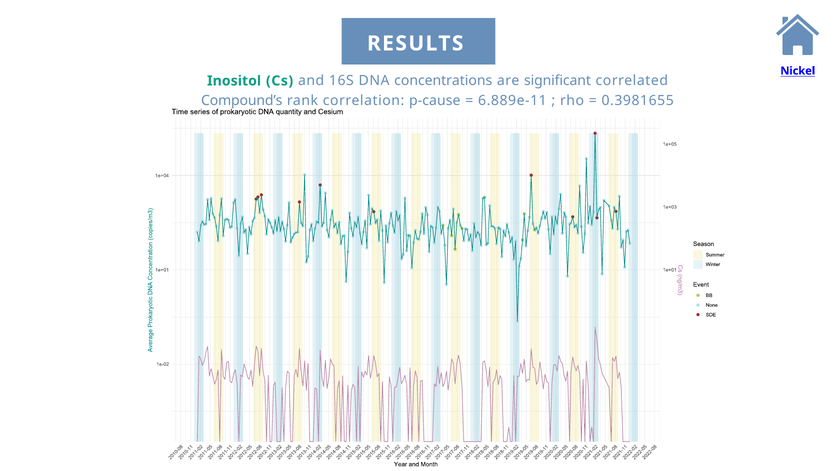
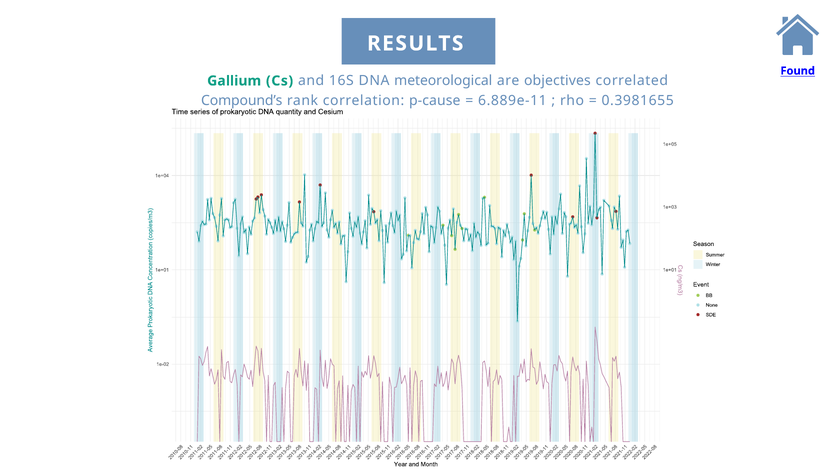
Nickel: Nickel -> Found (798, 71)
Inositol: Inositol -> Gallium (234, 81)
concentrations: concentrations -> meteorological (443, 81)
significant: significant -> objectives (557, 81)
